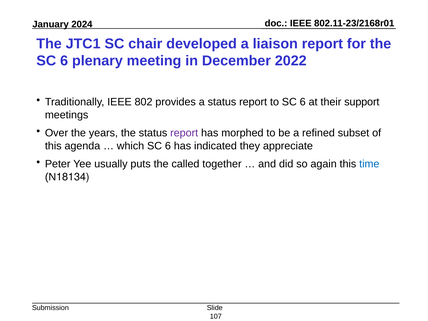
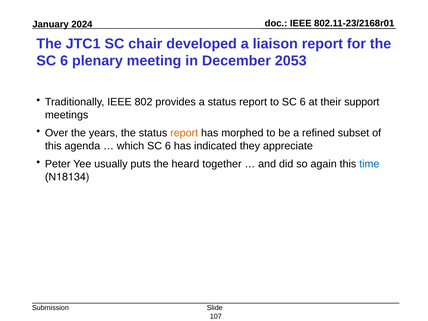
2022: 2022 -> 2053 (291, 61)
report colour: purple -> orange (184, 133)
called: called -> heard (185, 164)
